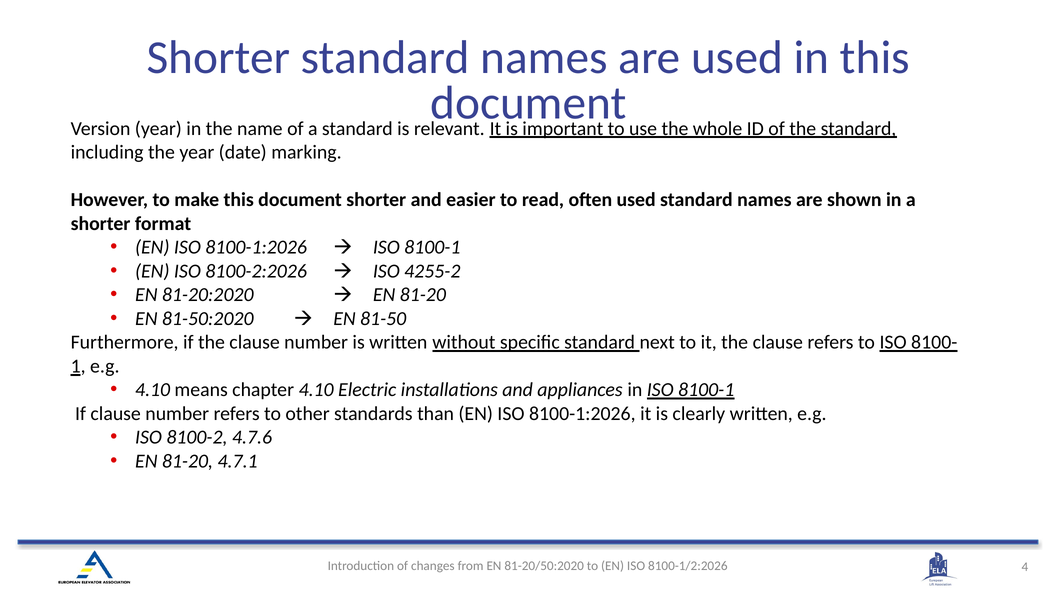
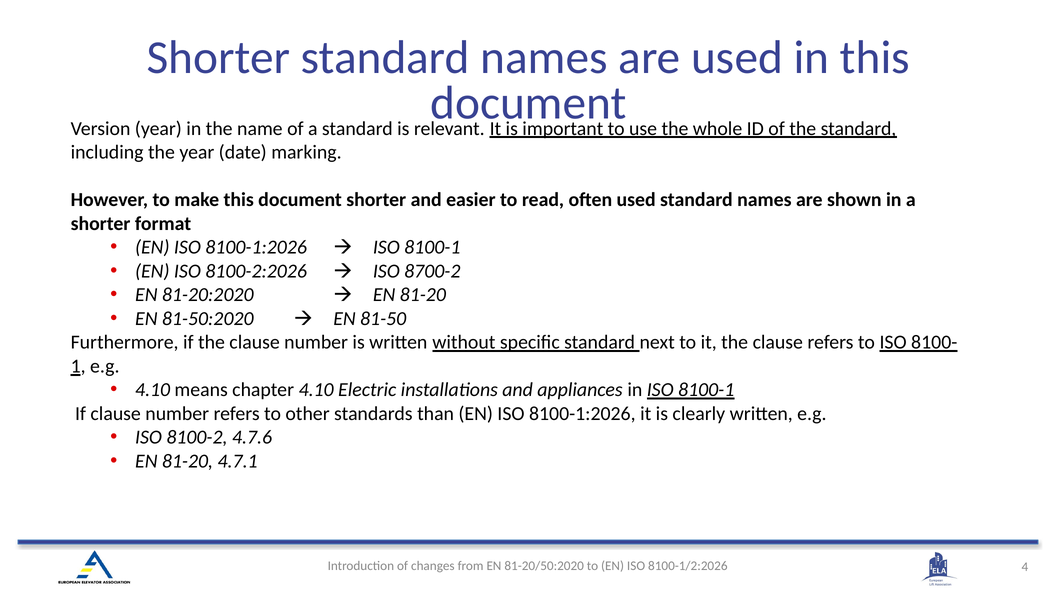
4255-2: 4255-2 -> 8700-2 (432, 271)
